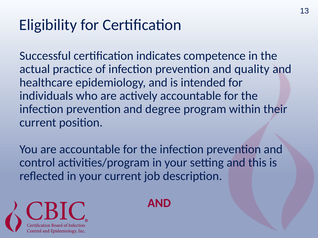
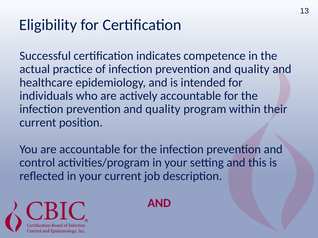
degree: degree -> quality (163, 109)
